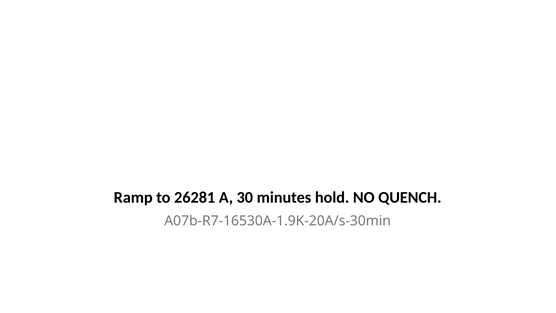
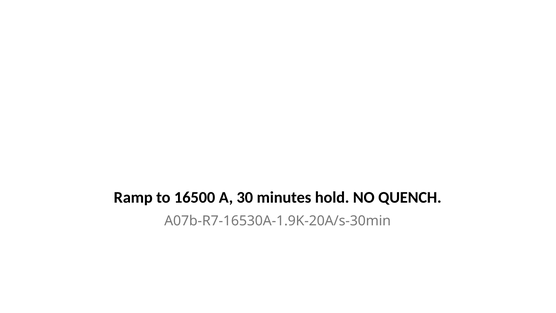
26281: 26281 -> 16500 (195, 197)
